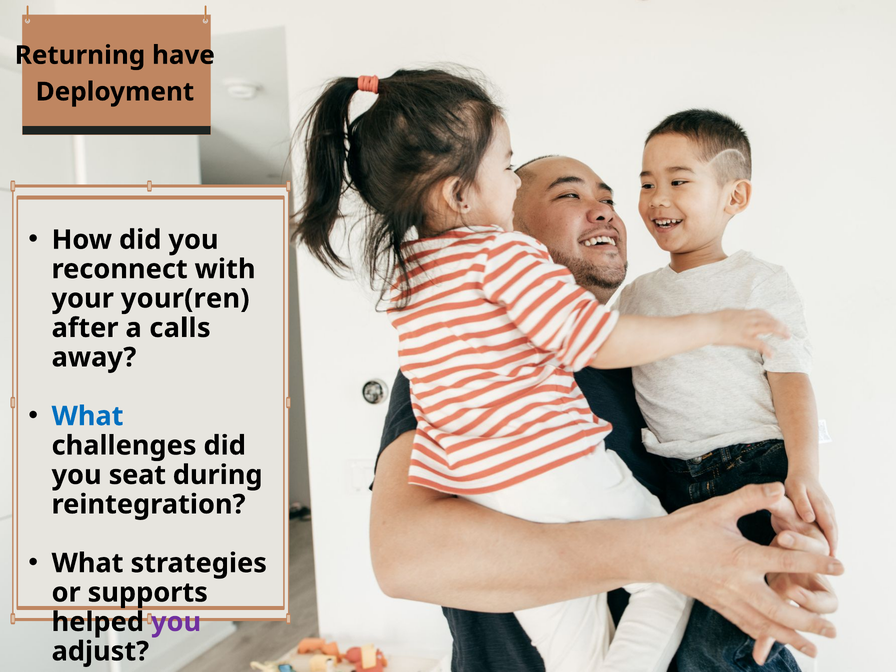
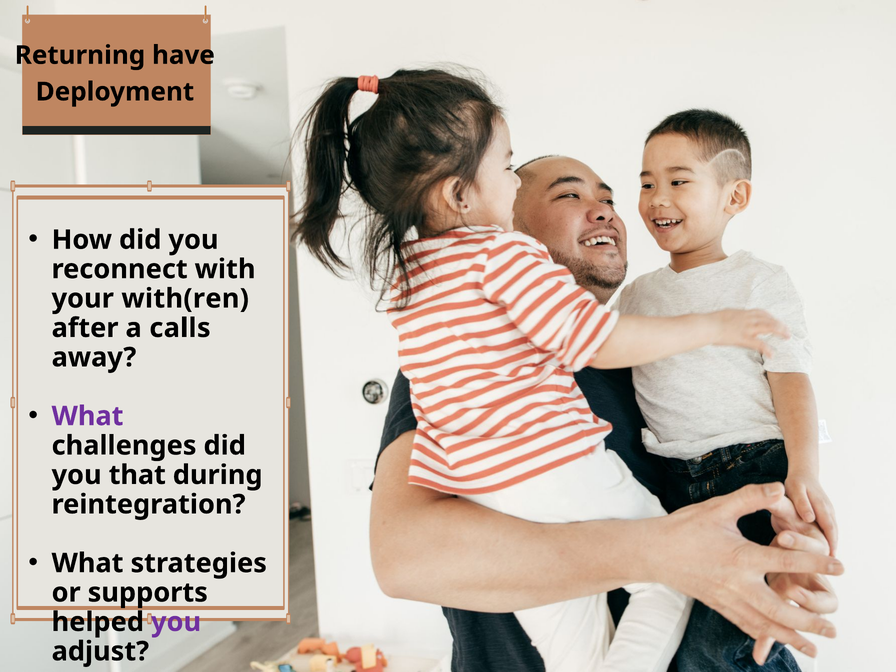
your(ren: your(ren -> with(ren (185, 299)
What colour: blue -> purple (88, 416)
seat: seat -> that (137, 475)
